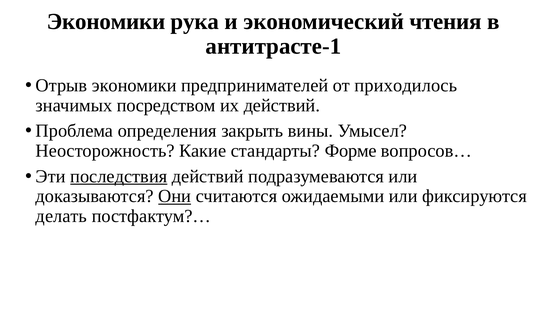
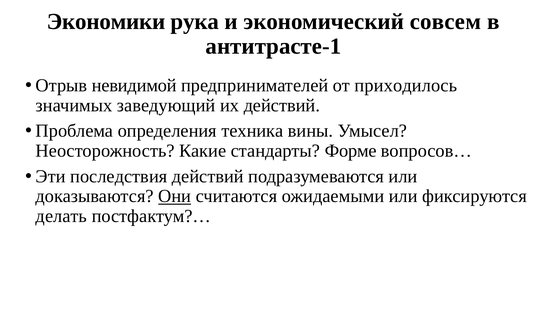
чтения: чтения -> совсем (445, 21)
Отрыв экономики: экономики -> невидимой (134, 85)
посредством: посредством -> заведующий (166, 105)
закрыть: закрыть -> техника (252, 131)
последствия underline: present -> none (119, 176)
